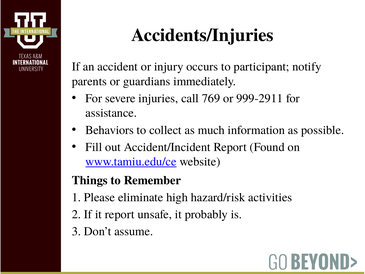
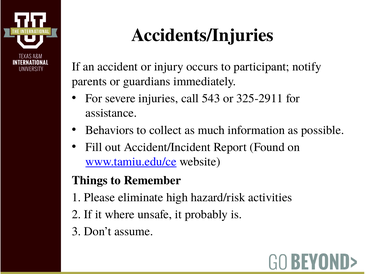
769: 769 -> 543 (211, 98)
999-2911: 999-2911 -> 325-2911 (260, 98)
it report: report -> where (120, 214)
